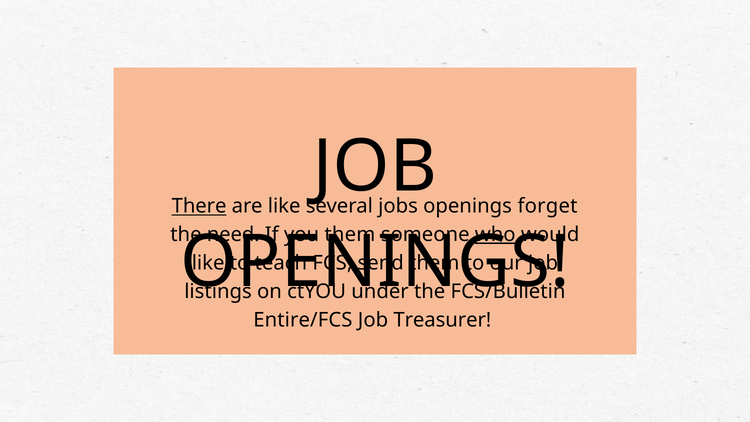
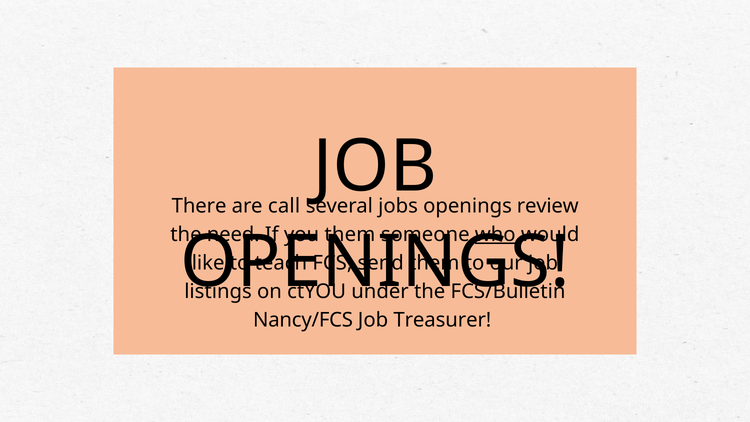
There underline: present -> none (199, 206)
are like: like -> call (284, 206)
forget: forget -> review (548, 206)
Entire/FCS: Entire/FCS -> Nancy/FCS (303, 320)
